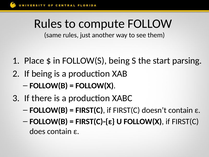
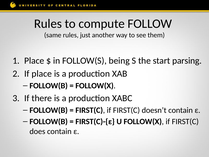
If being: being -> place (42, 74)
